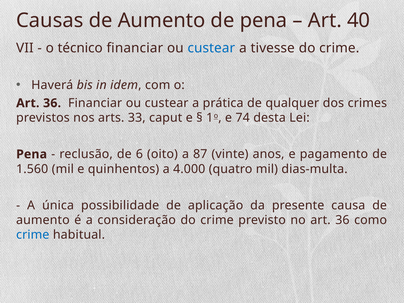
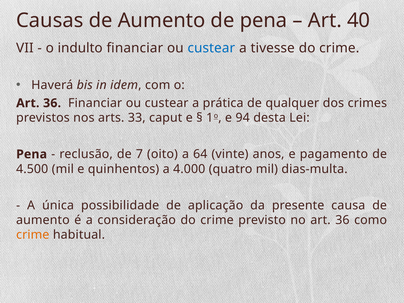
técnico: técnico -> indulto (80, 48)
74: 74 -> 94 (243, 118)
6: 6 -> 7 (139, 154)
87: 87 -> 64 (200, 154)
1.560: 1.560 -> 4.500 (32, 169)
crime colour: blue -> orange (33, 235)
